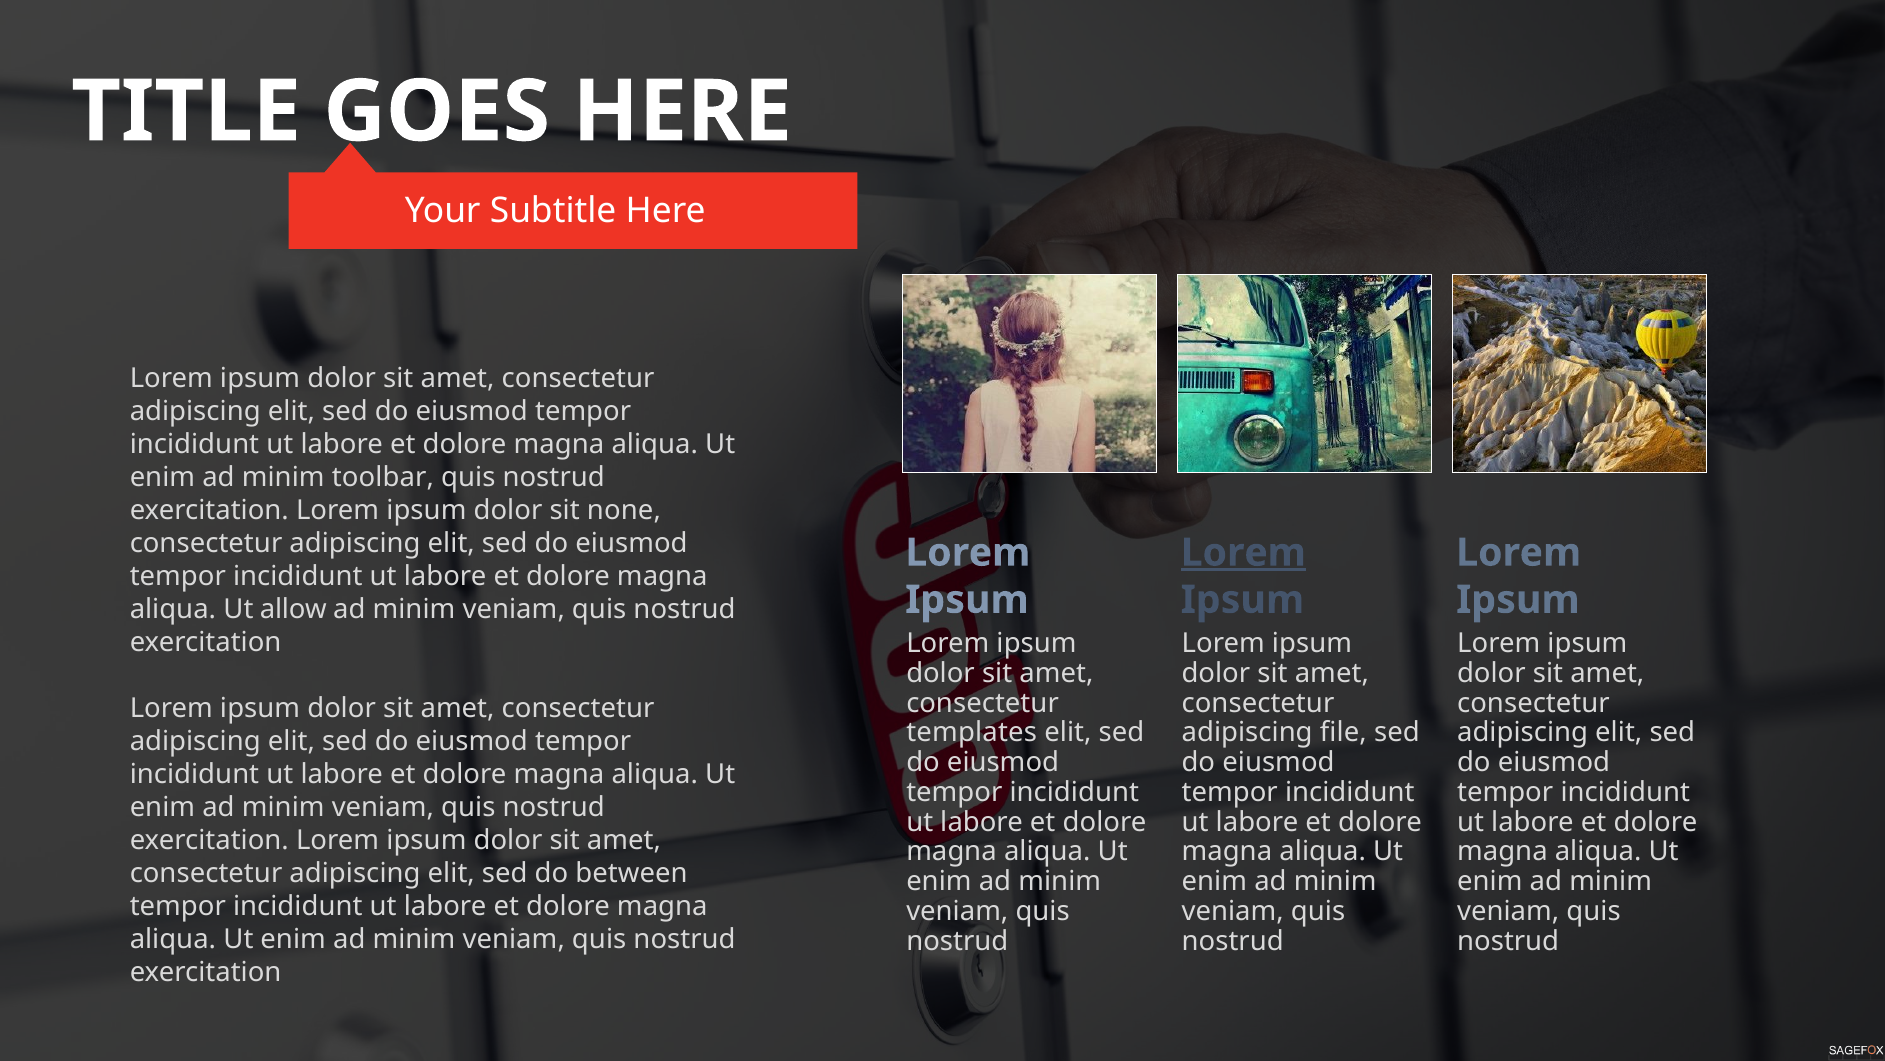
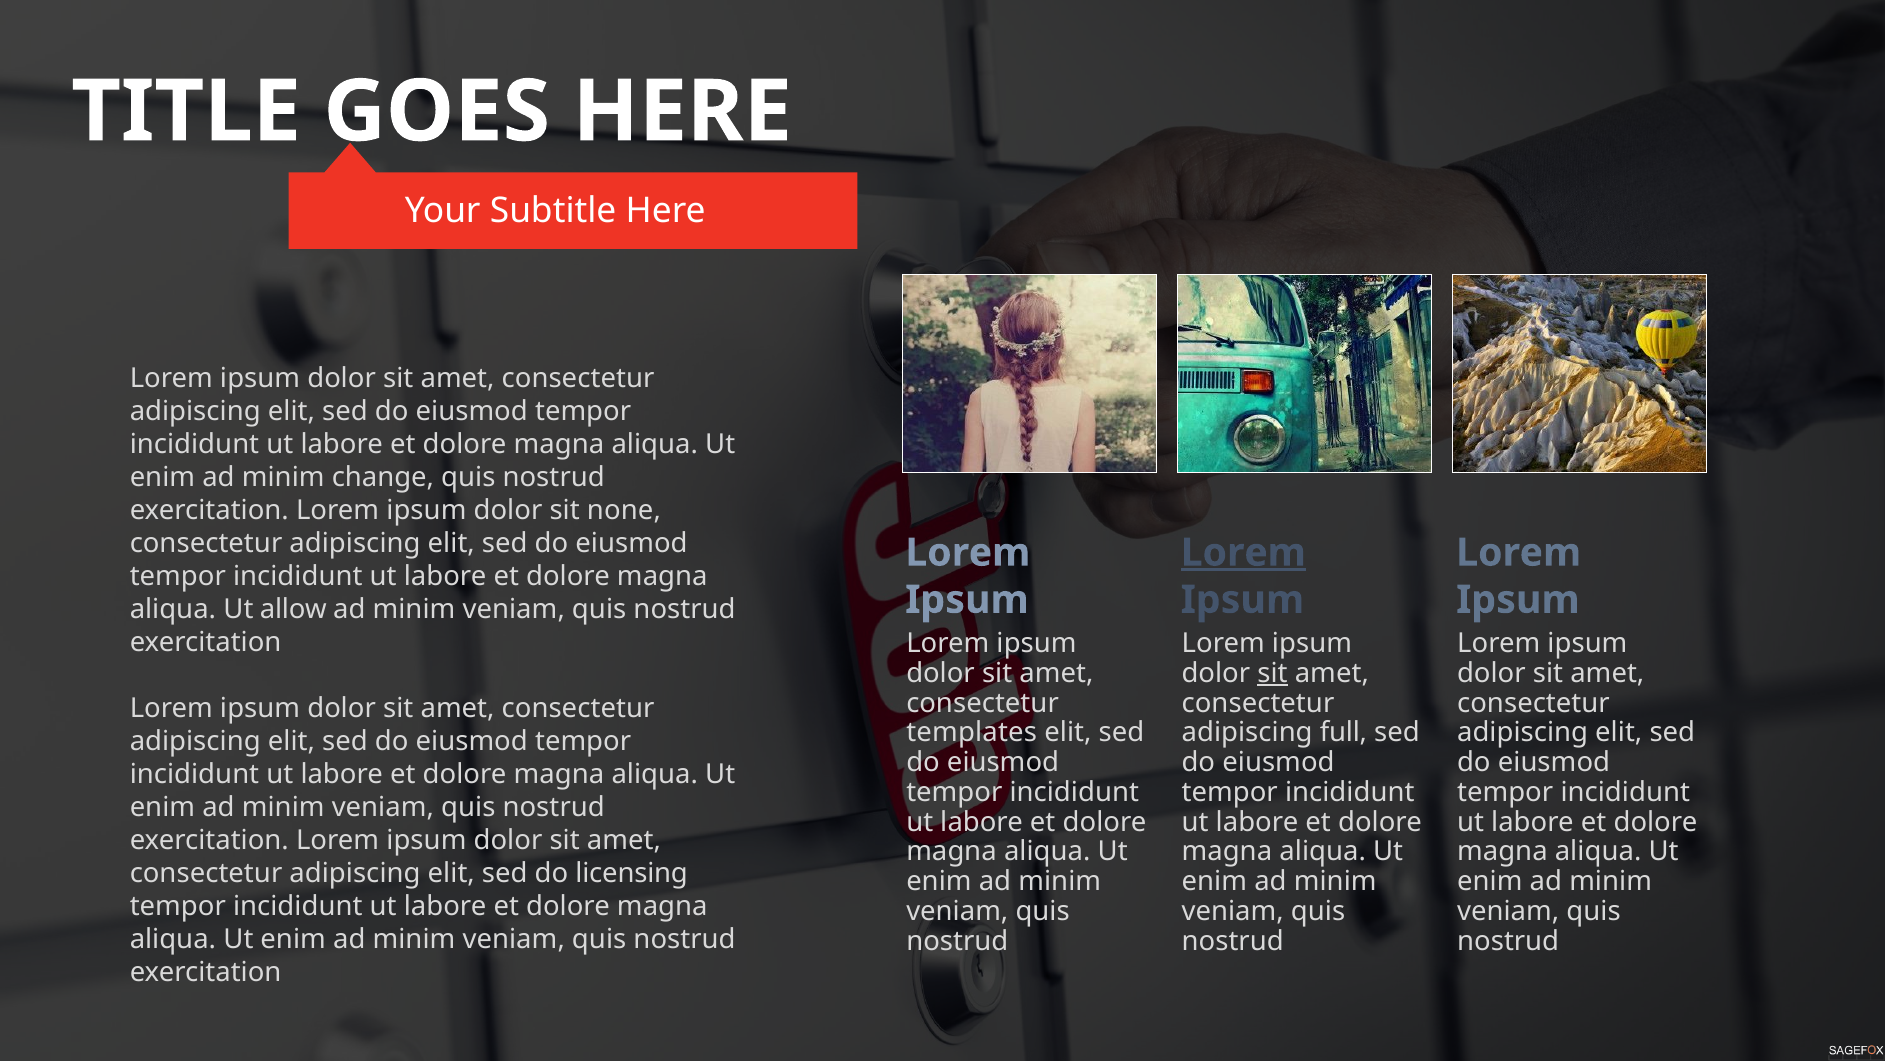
toolbar: toolbar -> change (383, 477)
sit underline: none -> present (1273, 673)
file: file -> full (1343, 732)
between: between -> licensing (632, 873)
